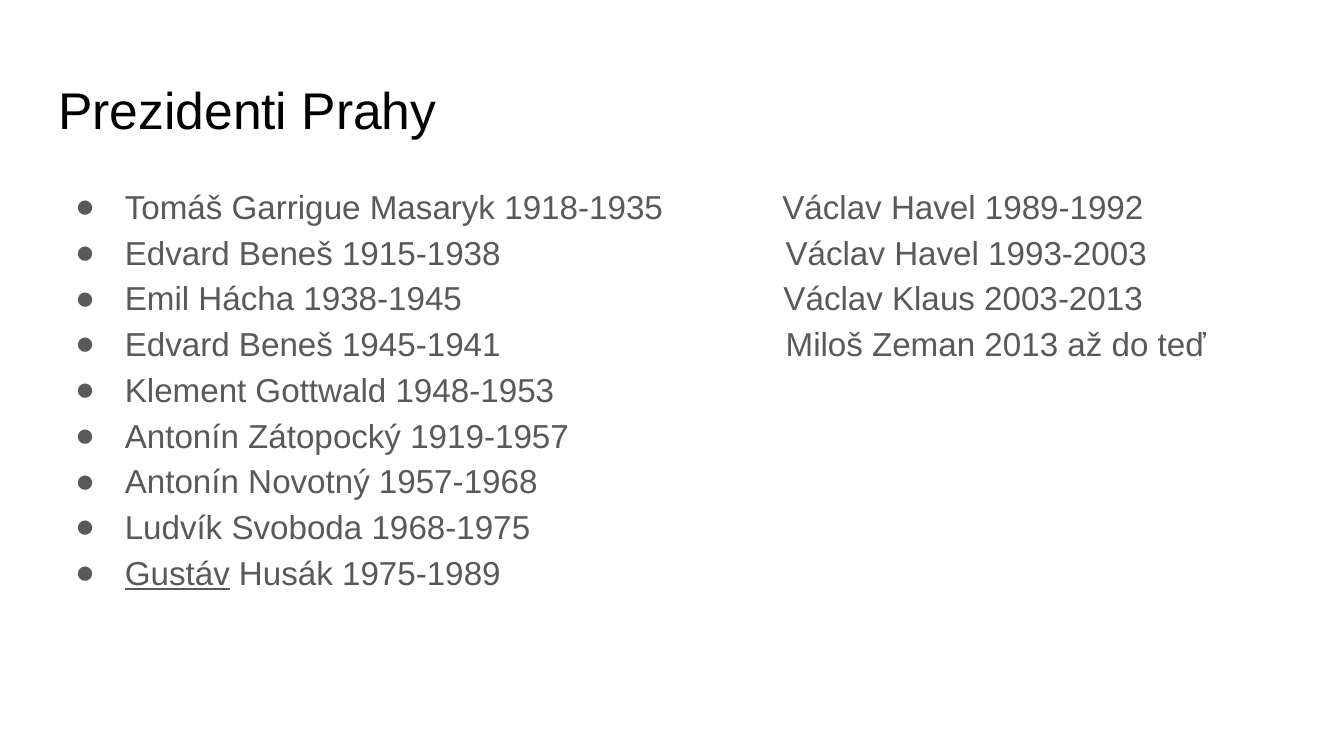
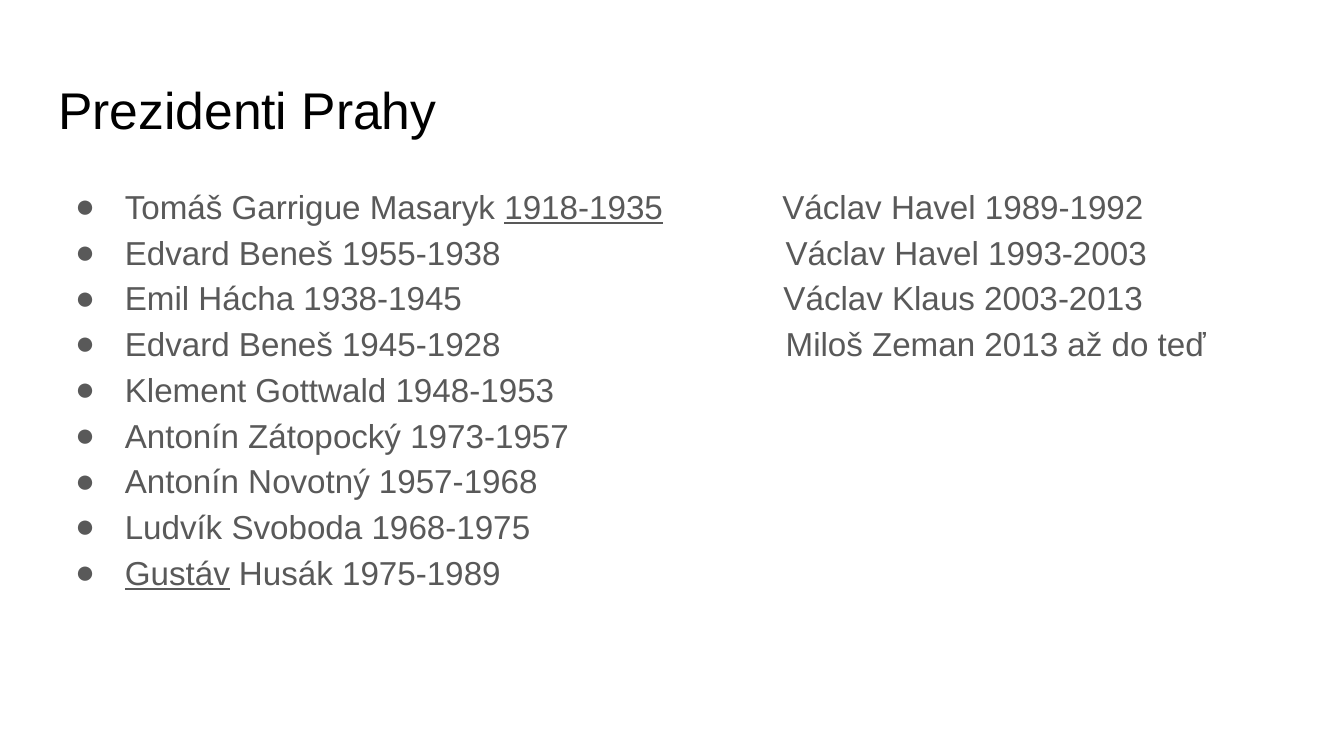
1918-1935 underline: none -> present (584, 209)
1915-1938: 1915-1938 -> 1955-1938 (421, 254)
1945-1941: 1945-1941 -> 1945-1928 (421, 346)
1919-1957: 1919-1957 -> 1973-1957 (490, 438)
